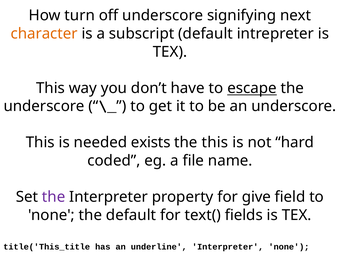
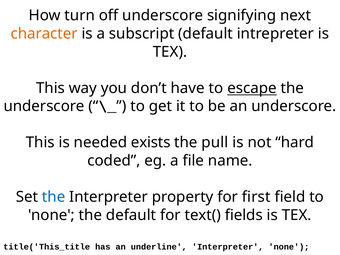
the this: this -> pull (215, 142)
the colour: purple -> blue (54, 197)
give: give -> first (256, 197)
